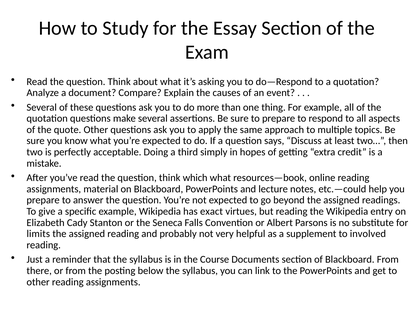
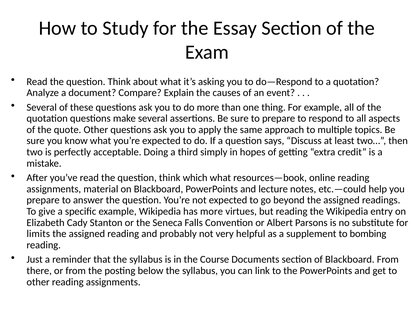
has exact: exact -> more (212, 211)
involved: involved -> bombing (368, 233)
